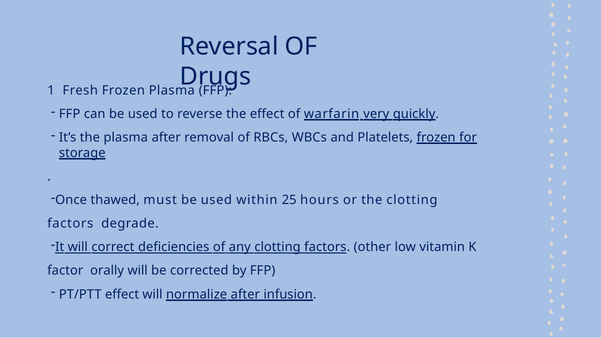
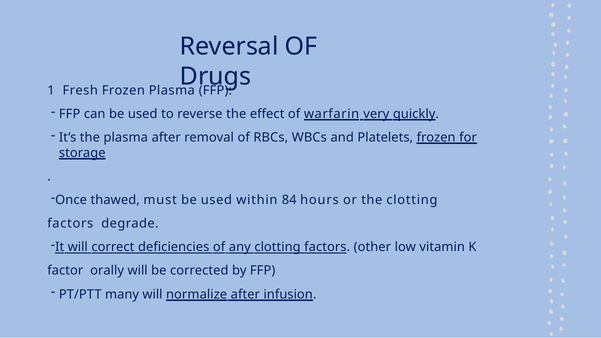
25: 25 -> 84 (289, 200)
PT/PTT effect: effect -> many (122, 295)
